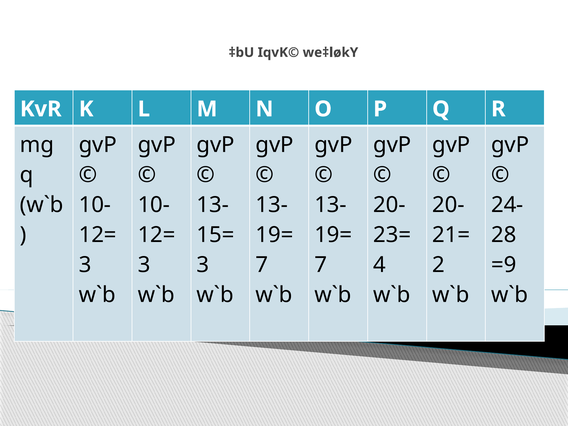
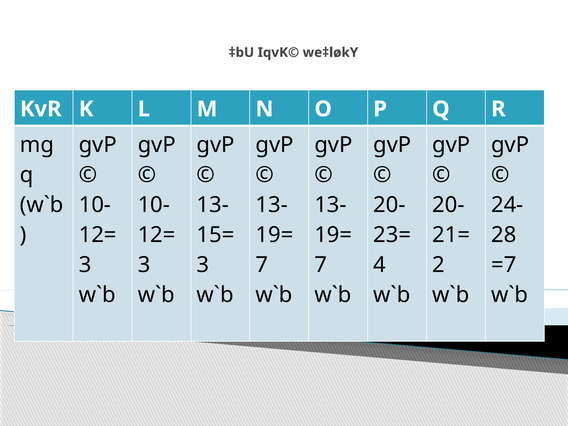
=9: =9 -> =7 (504, 265)
